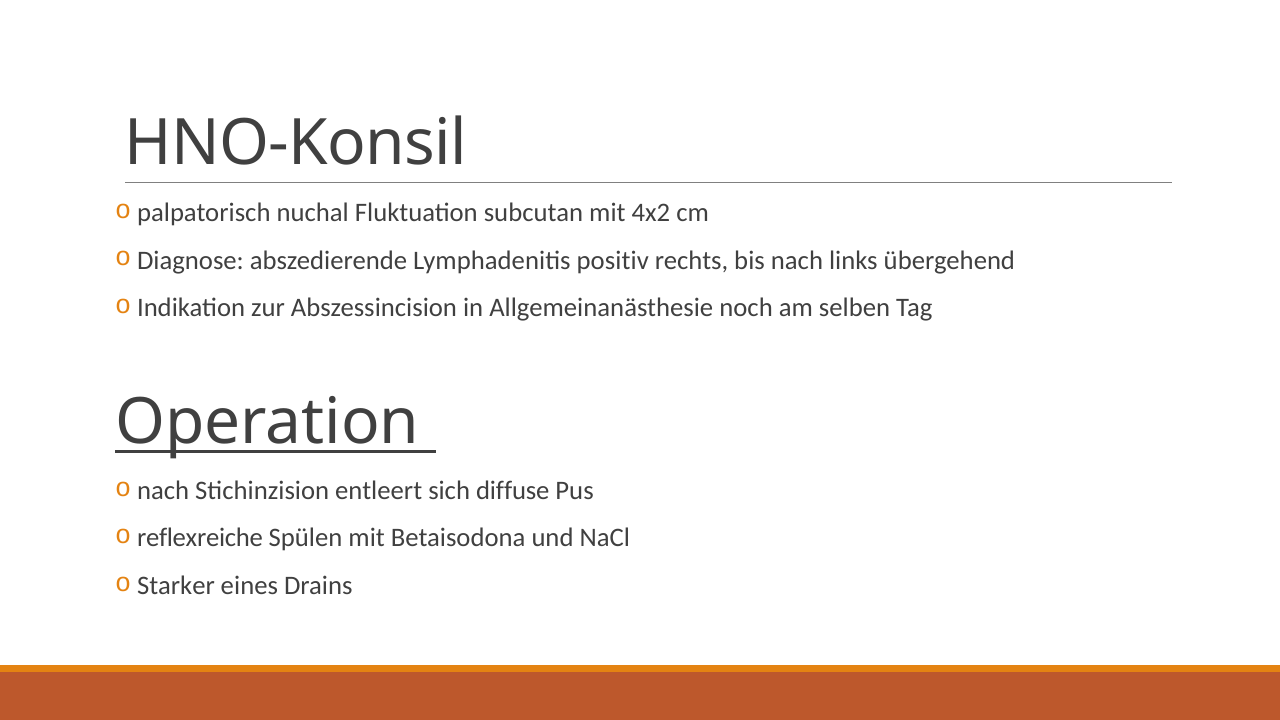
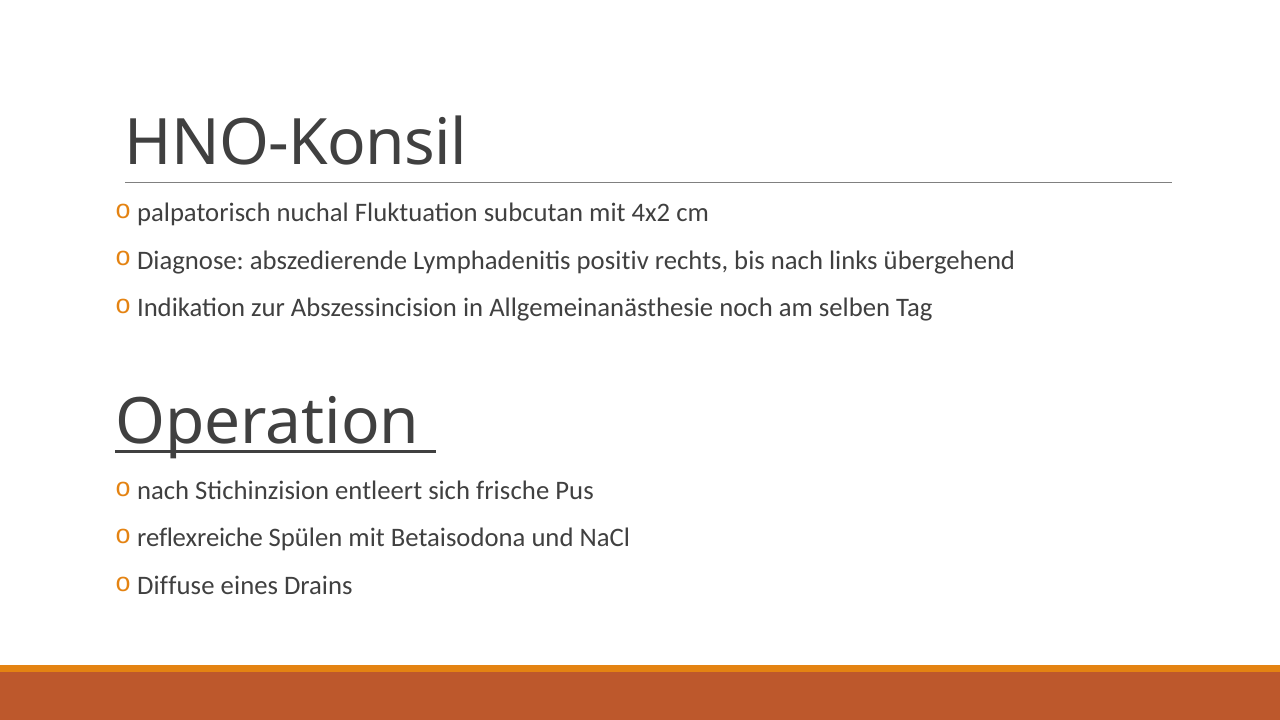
diffuse: diffuse -> frische (513, 491)
Starker: Starker -> Diffuse (176, 585)
